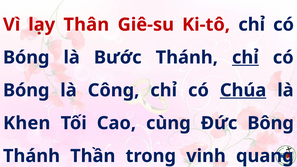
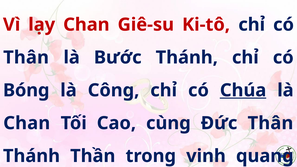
lạy Thân: Thân -> Chan (86, 25)
Bóng: Bóng -> Thân (26, 57)
chỉ underline: present -> none (245, 57)
Khen: Khen -> Chan (27, 123)
Đức Bông: Bông -> Thân (270, 123)
